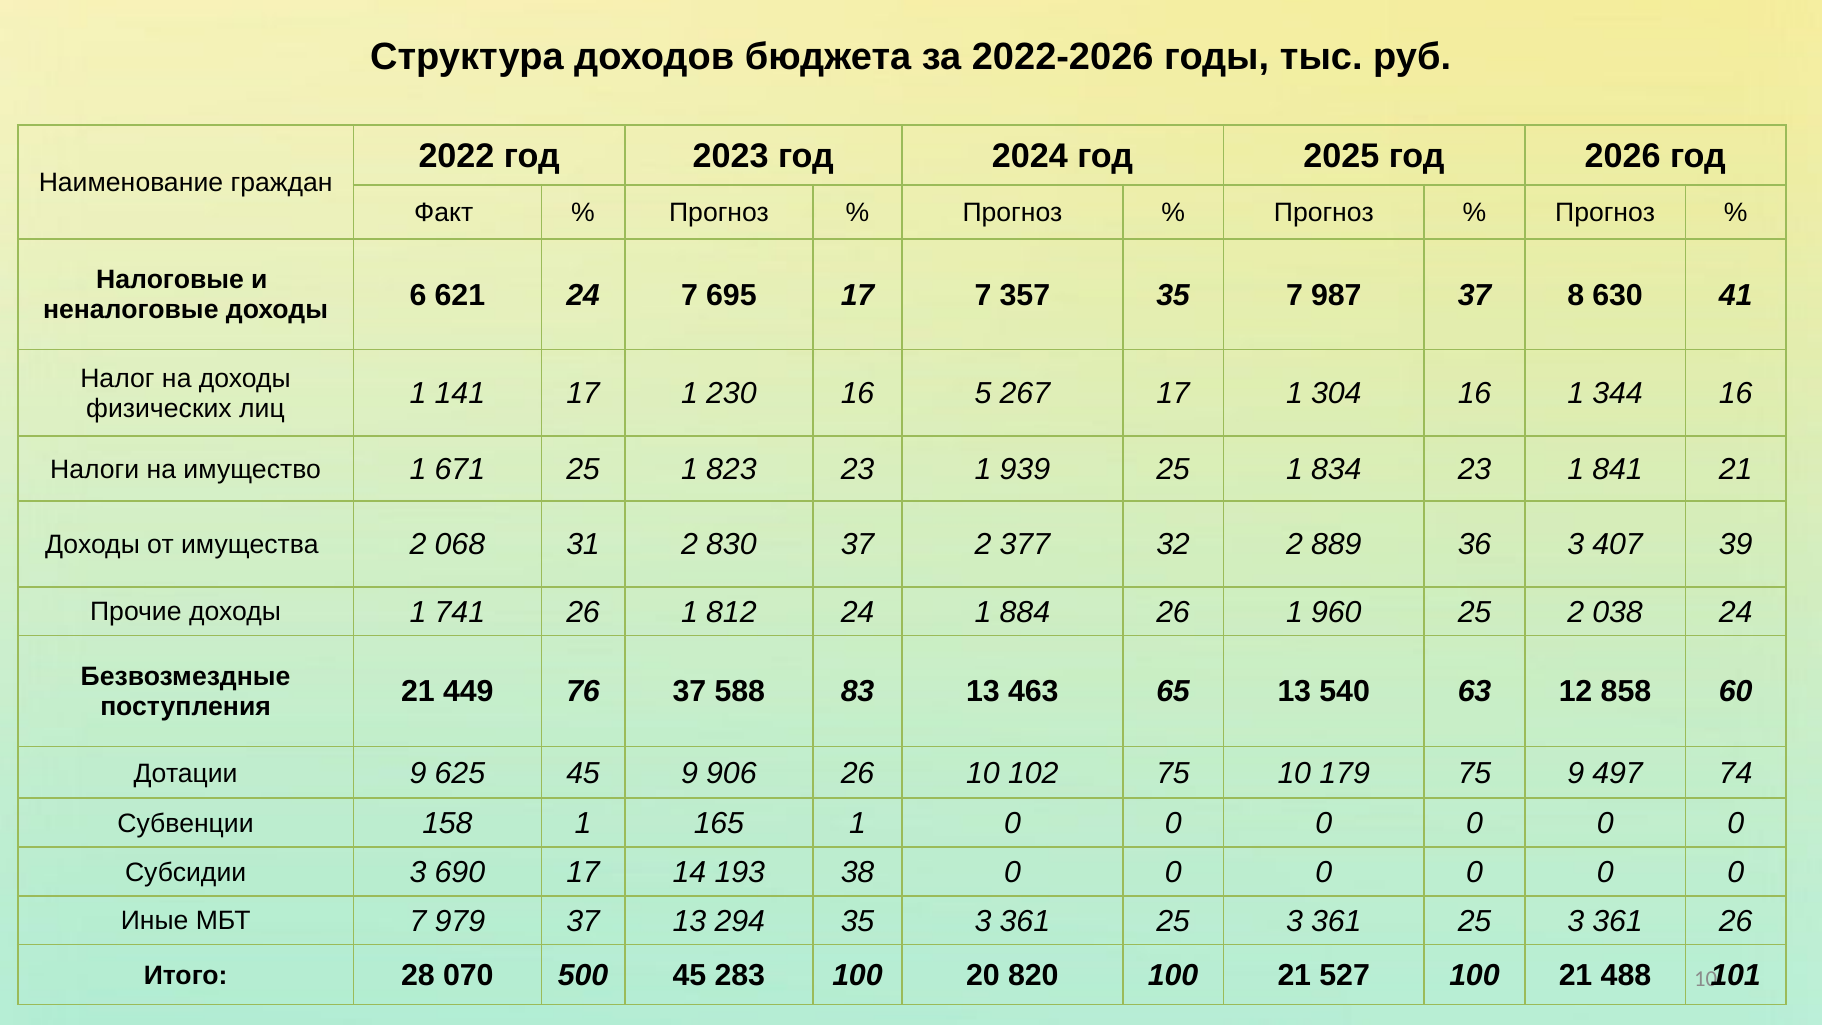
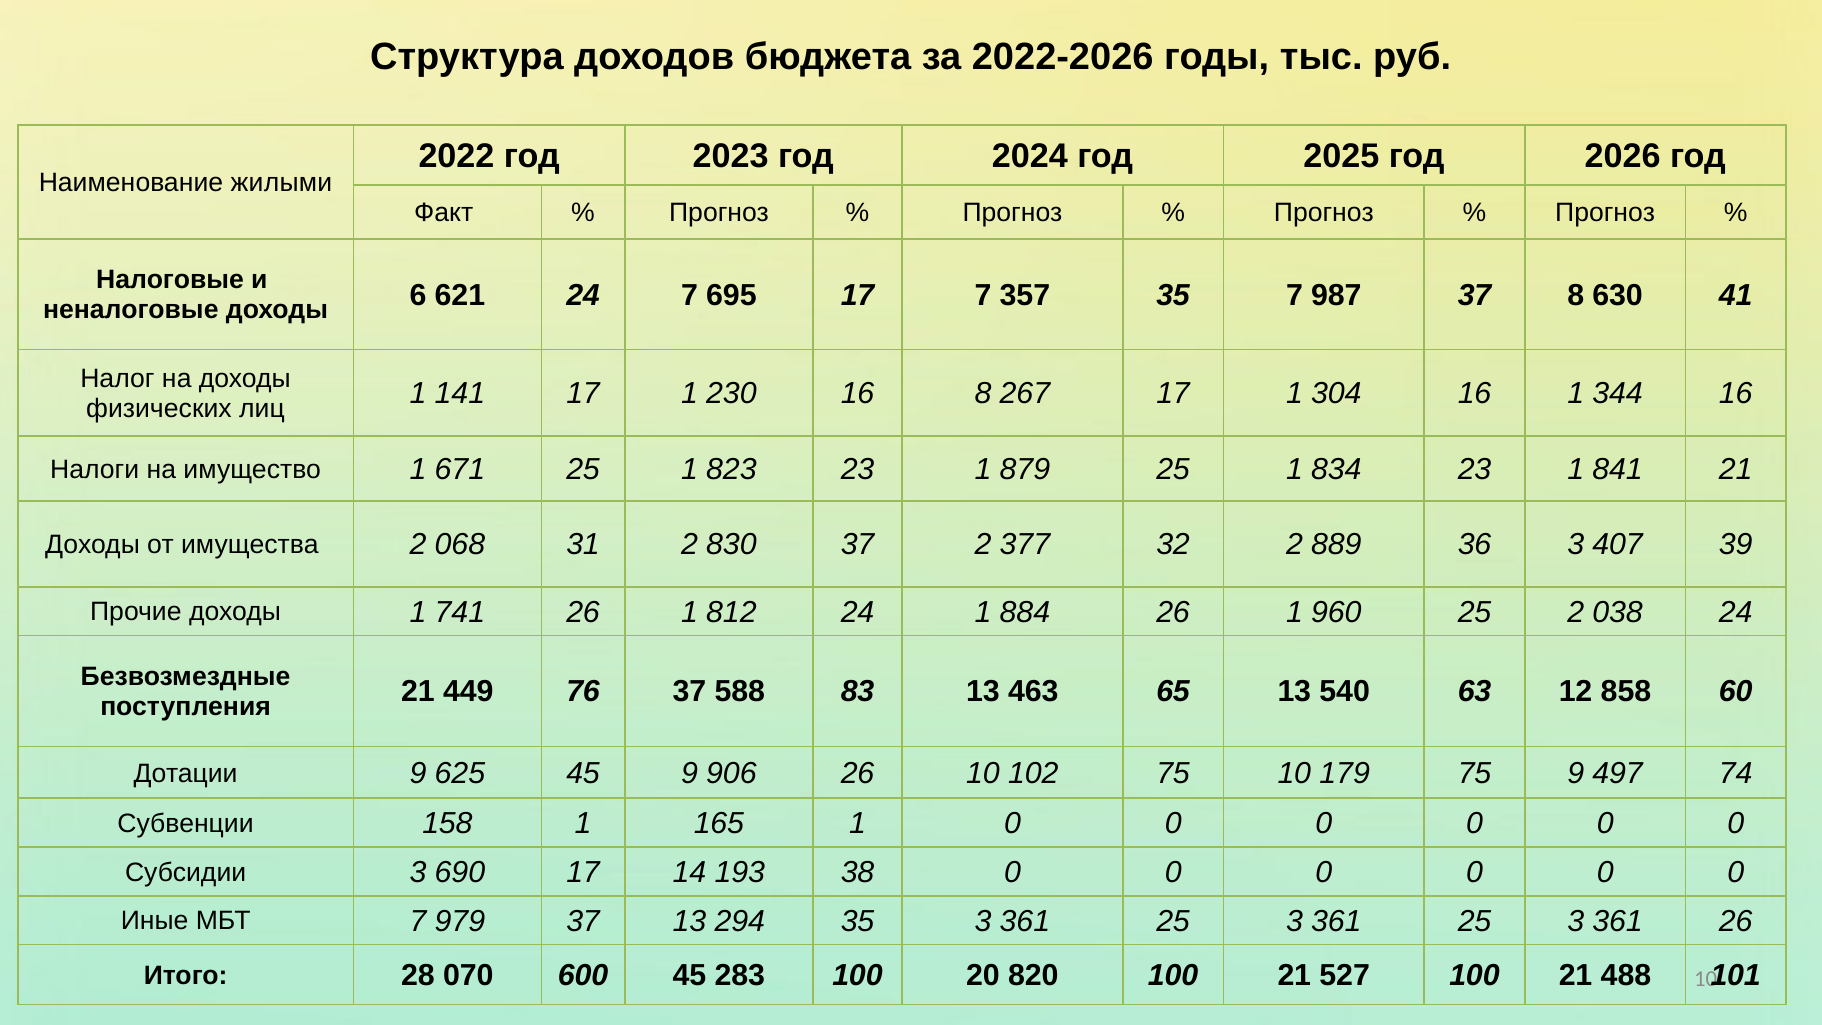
граждан: граждан -> жилыми (281, 183)
16 5: 5 -> 8 (983, 394)
939: 939 -> 879 (1025, 469)
500: 500 -> 600 (583, 975)
